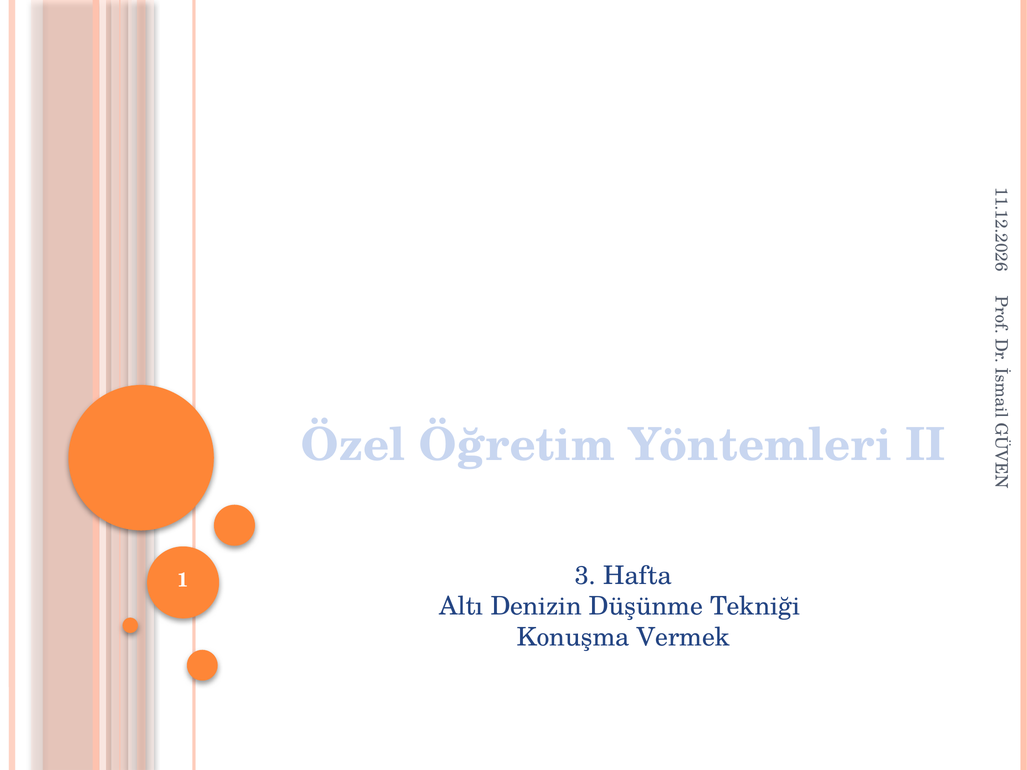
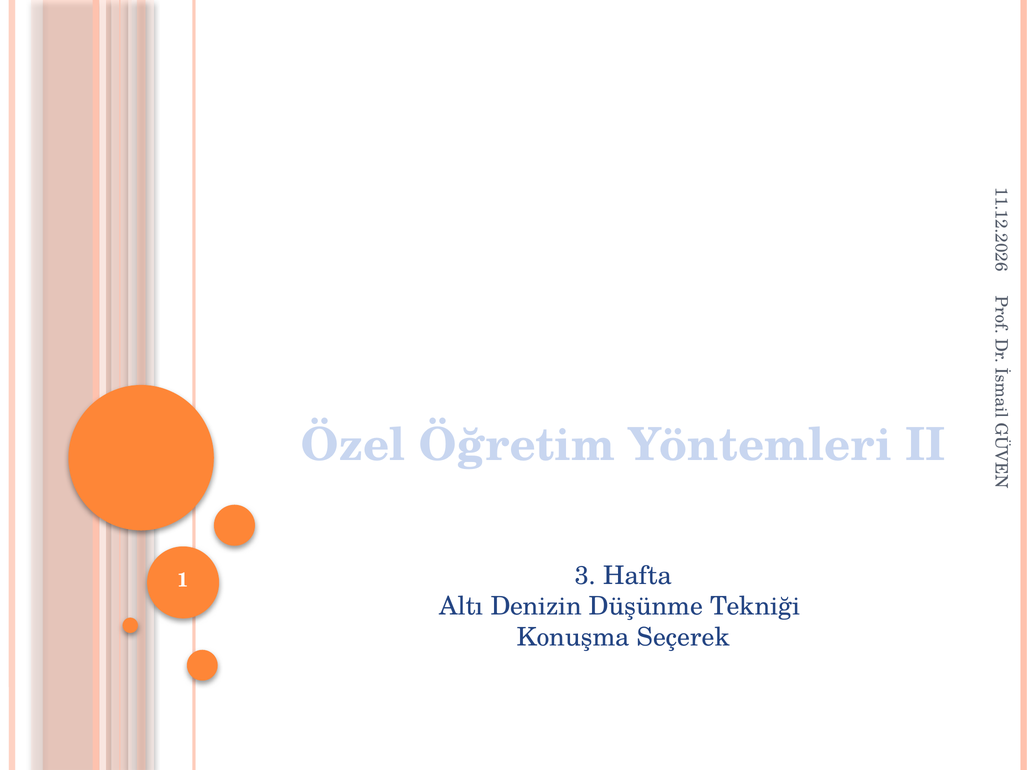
Vermek: Vermek -> Seçerek (683, 637)
